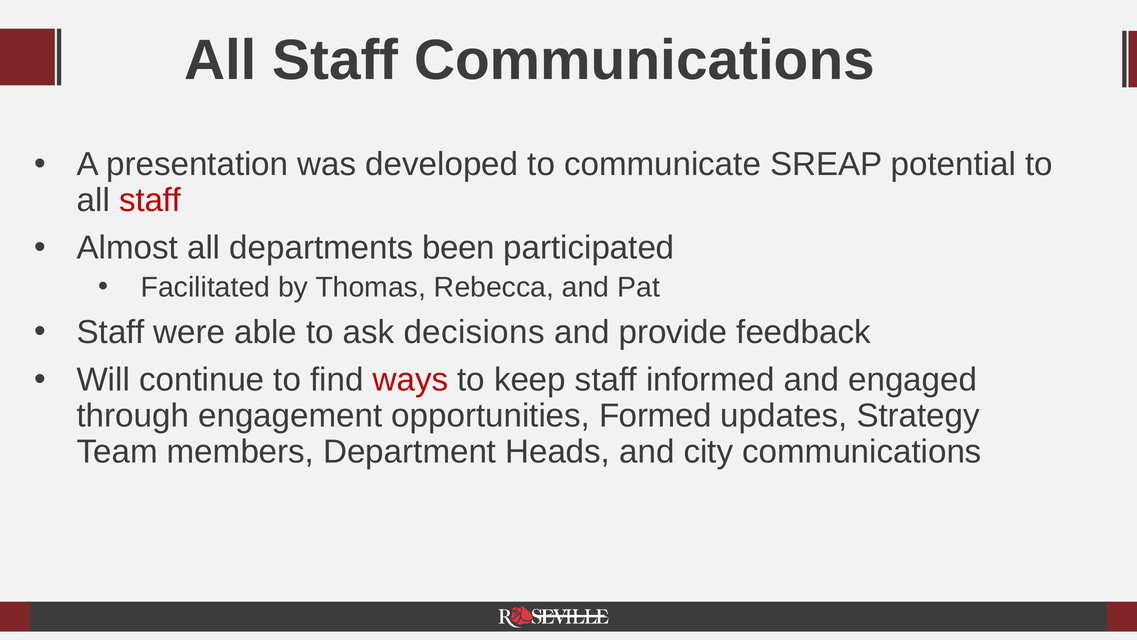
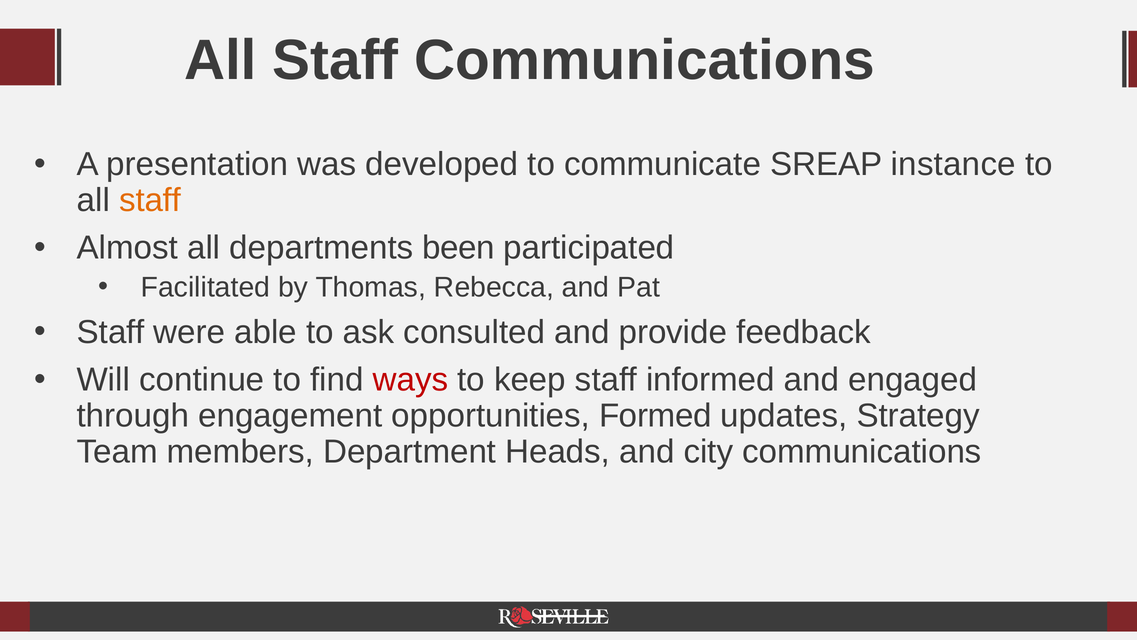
potential: potential -> instance (953, 164)
staff colour: red -> orange (150, 200)
decisions: decisions -> consulted (474, 332)
